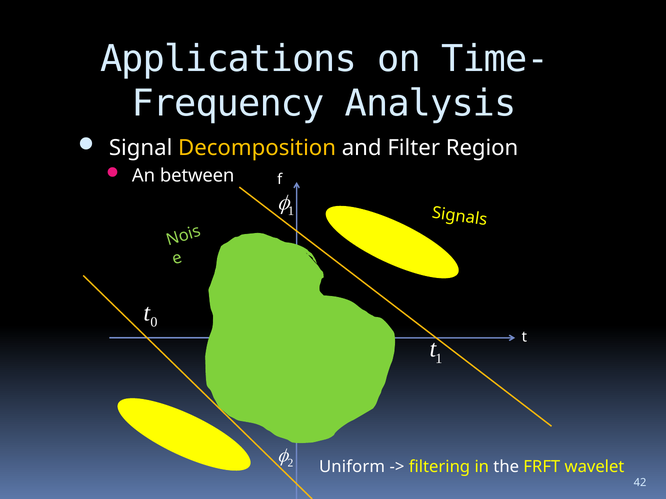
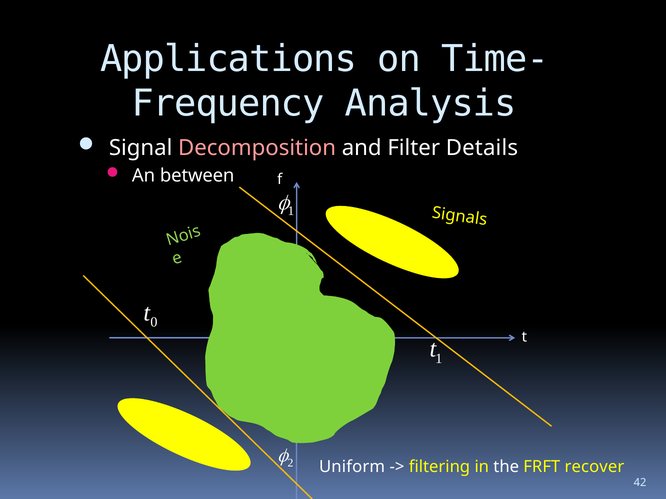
Decomposition colour: yellow -> pink (257, 148)
Region: Region -> Details (482, 148)
wavelet: wavelet -> recover (594, 467)
